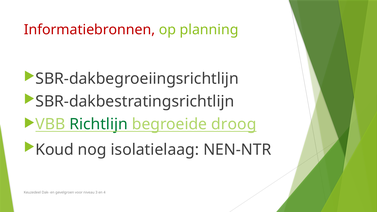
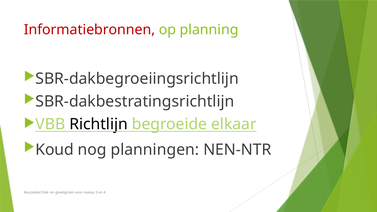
Richtlijn colour: green -> black (99, 124)
droog: droog -> elkaar (234, 124)
isolatielaag: isolatielaag -> planningen (155, 150)
